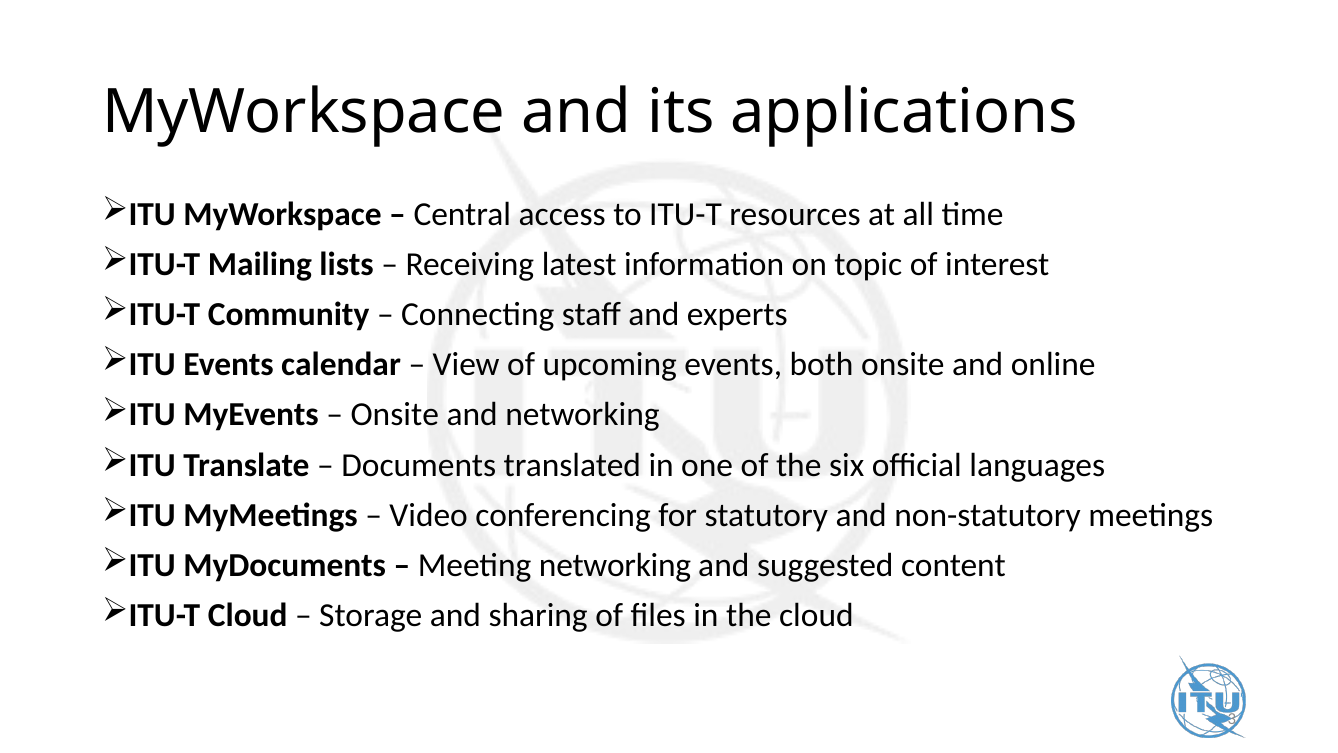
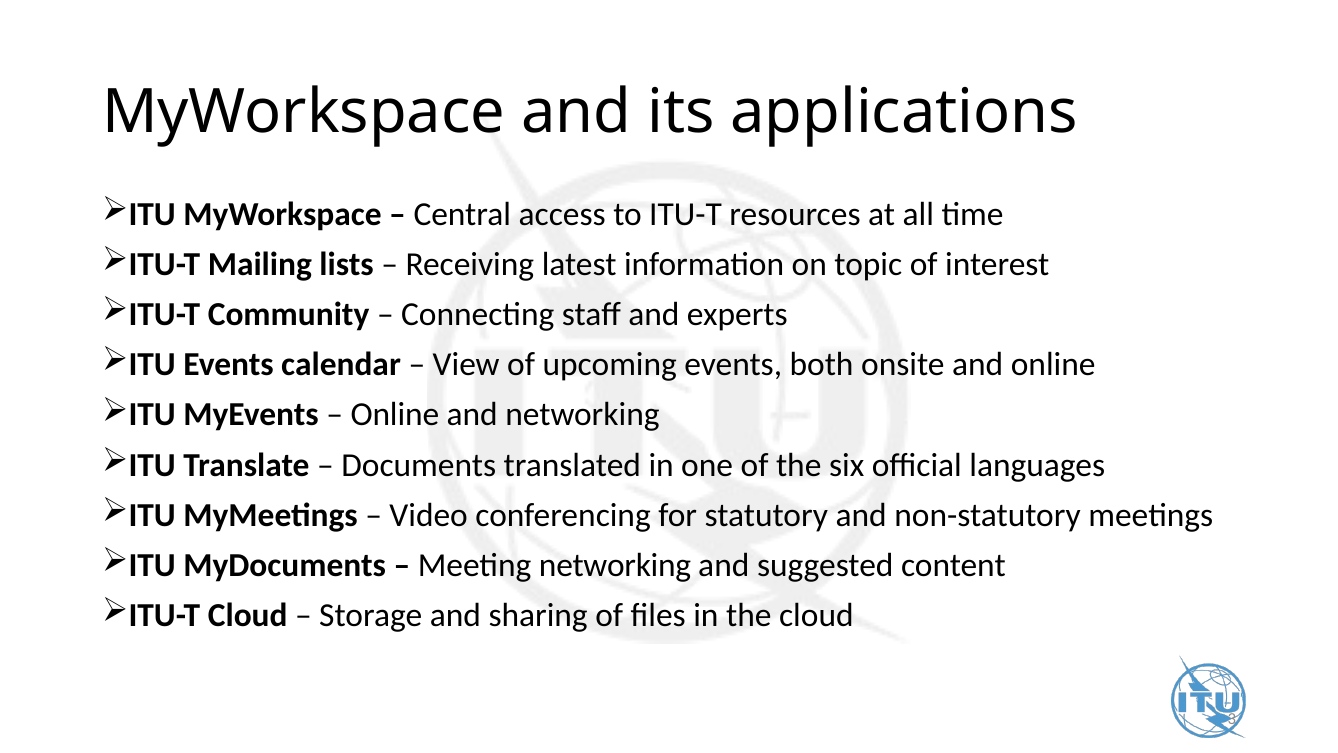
Onsite: Onsite -> Online (395, 415)
